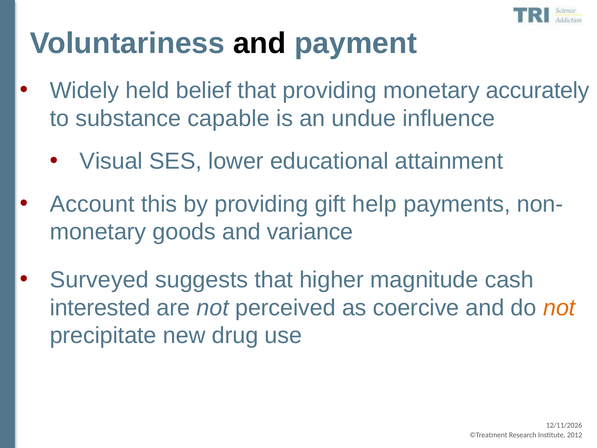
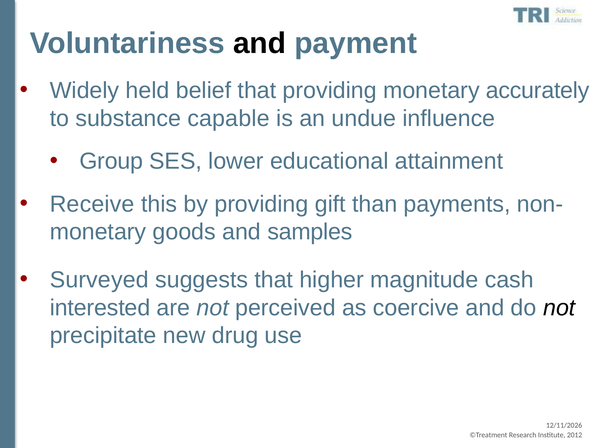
Visual: Visual -> Group (111, 161)
Account: Account -> Receive (92, 204)
help: help -> than (375, 204)
variance: variance -> samples (310, 232)
not colour: orange -> black (559, 308)
